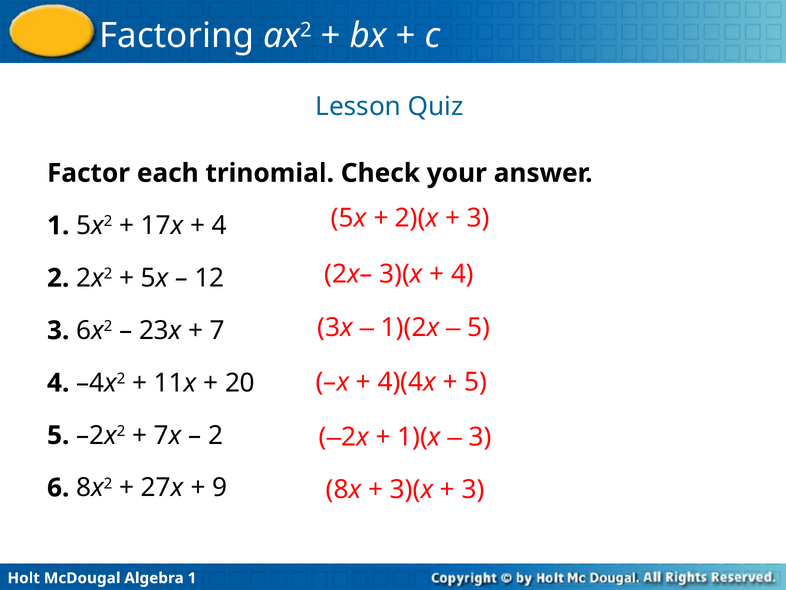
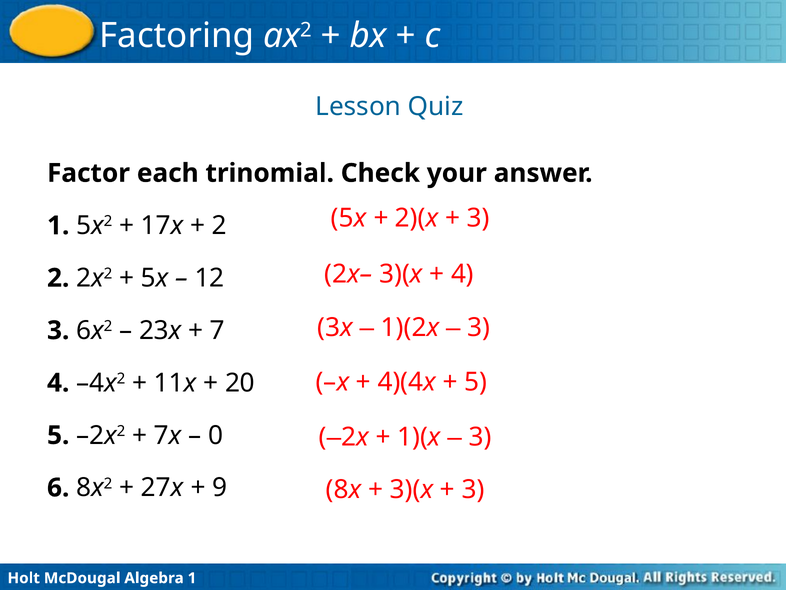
4: 4 -> 2 (219, 225)
5: 5 -> 3 (479, 327)
2: 2 -> 0 (216, 435)
